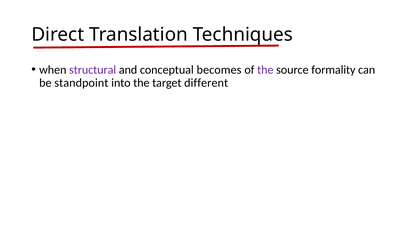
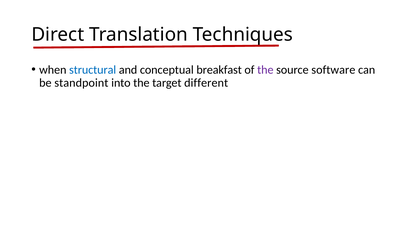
structural colour: purple -> blue (93, 70)
becomes: becomes -> breakfast (219, 70)
formality: formality -> software (333, 70)
